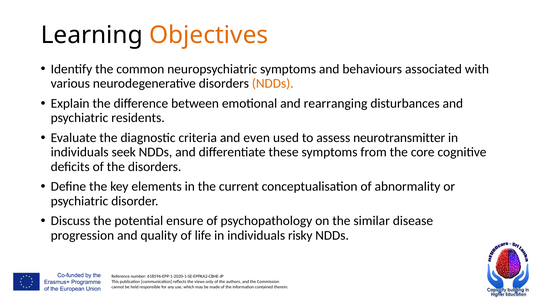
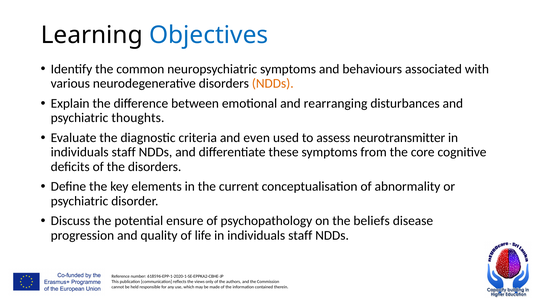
Objectives colour: orange -> blue (209, 35)
residents: residents -> thoughts (138, 118)
seek: seek -> staff (124, 152)
similar: similar -> beliefs (372, 221)
life in individuals risky: risky -> staff (300, 236)
